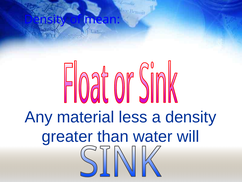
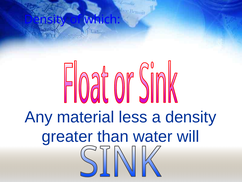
mean: mean -> which (102, 19)
